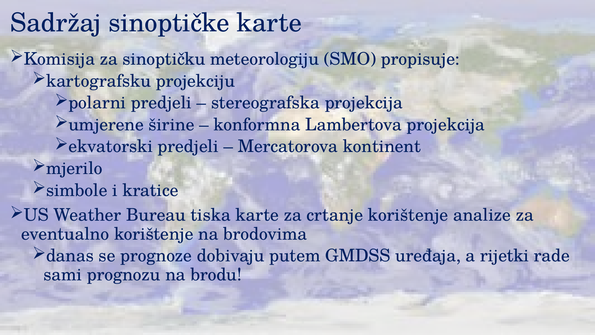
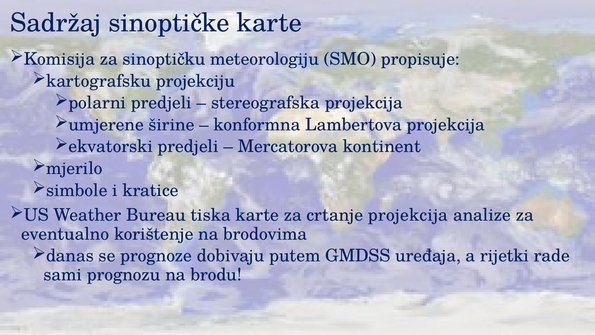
crtanje korištenje: korištenje -> projekcija (408, 215)
